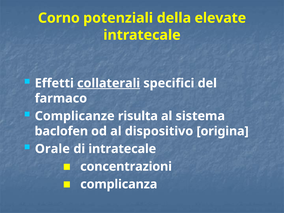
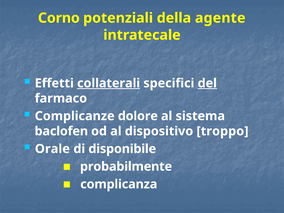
elevate: elevate -> agente (220, 18)
del underline: none -> present (207, 83)
risulta: risulta -> dolore (138, 116)
origina: origina -> troppo (222, 131)
di intratecale: intratecale -> disponibile (122, 149)
concentrazioni: concentrazioni -> probabilmente (126, 167)
